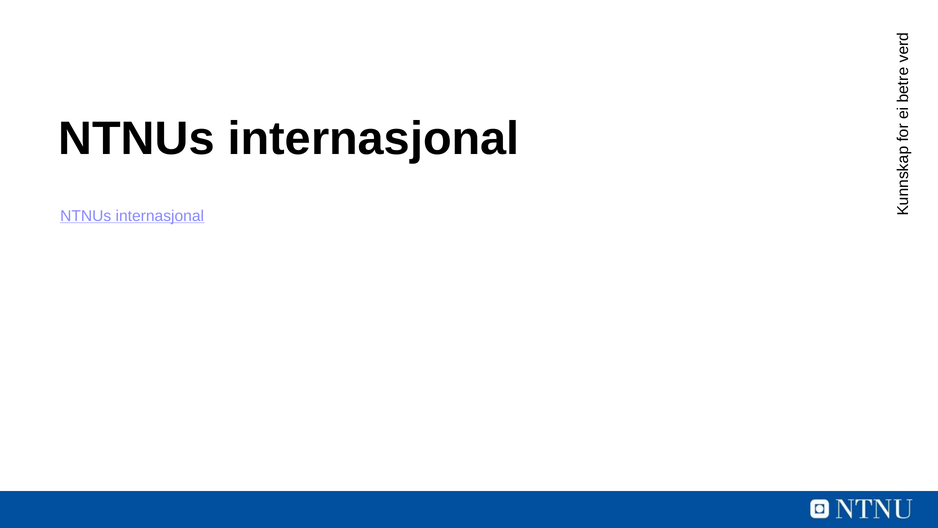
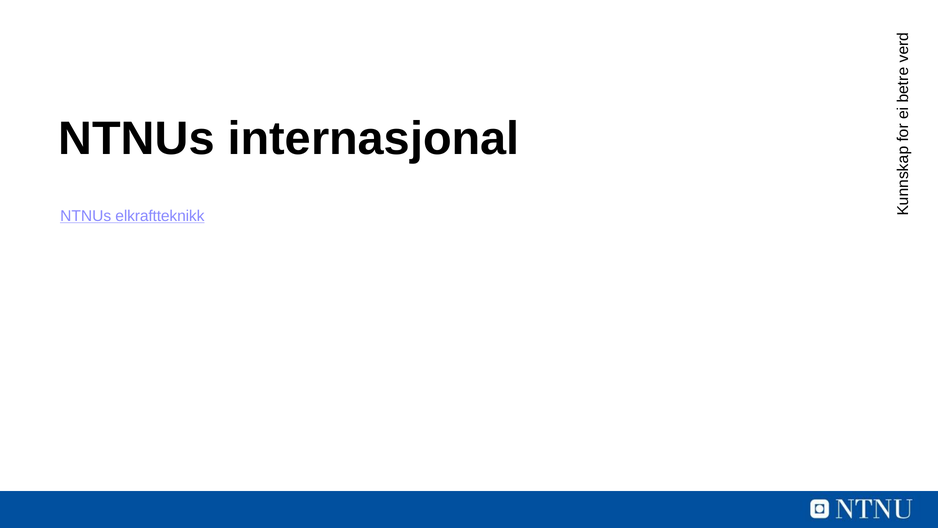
internasjonal: internasjonal -> elkraftteknikk (160, 216)
